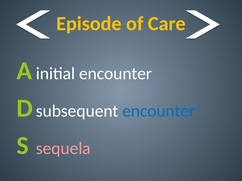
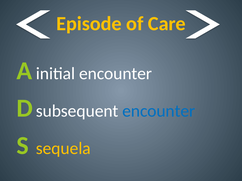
sequela colour: pink -> yellow (63, 149)
